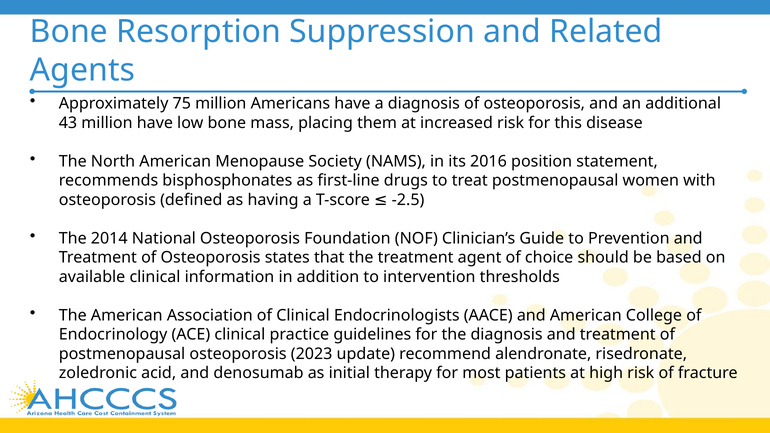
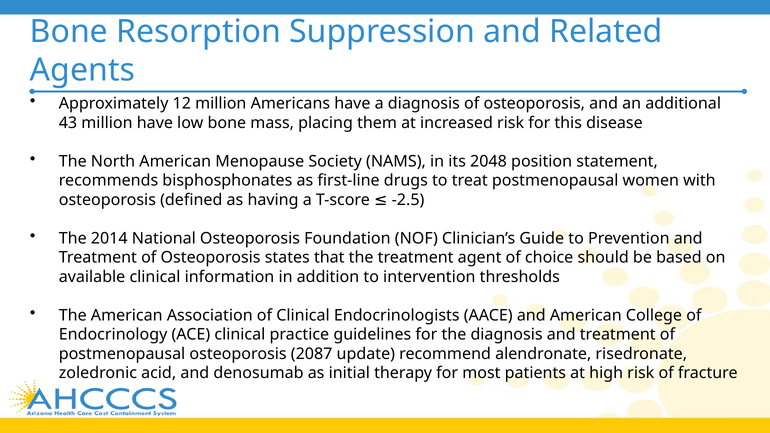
75: 75 -> 12 (182, 104)
2016: 2016 -> 2048 (488, 161)
2023: 2023 -> 2087 (312, 354)
